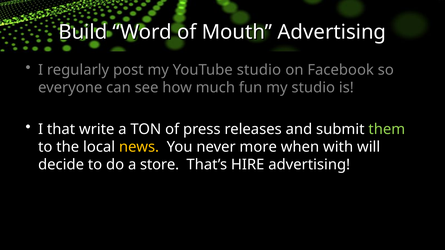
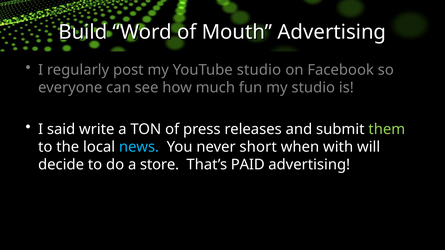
that: that -> said (61, 129)
news colour: yellow -> light blue (139, 147)
more: more -> short (258, 147)
HIRE: HIRE -> PAID (248, 165)
